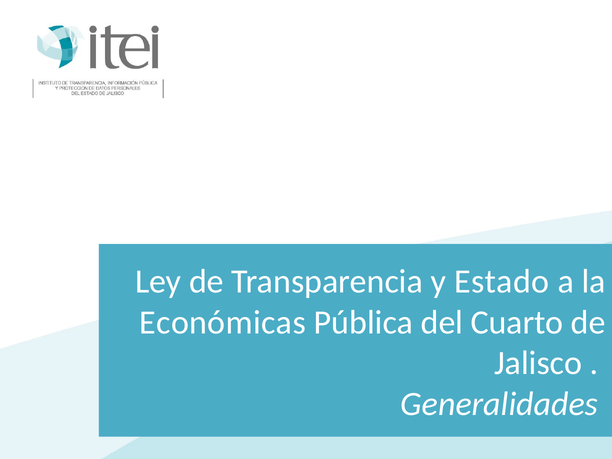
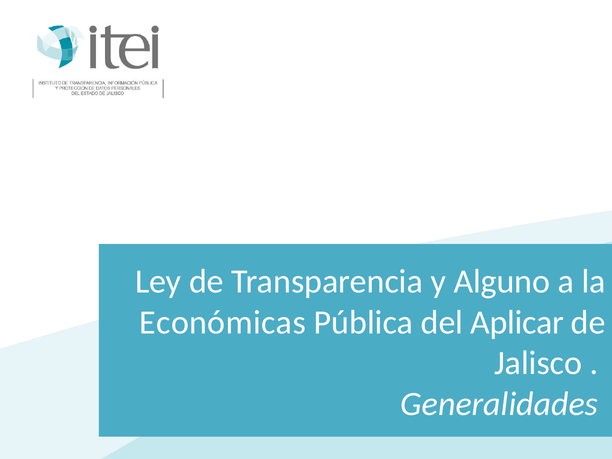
Estado: Estado -> Alguno (502, 282)
Cuarto: Cuarto -> Aplicar (517, 322)
